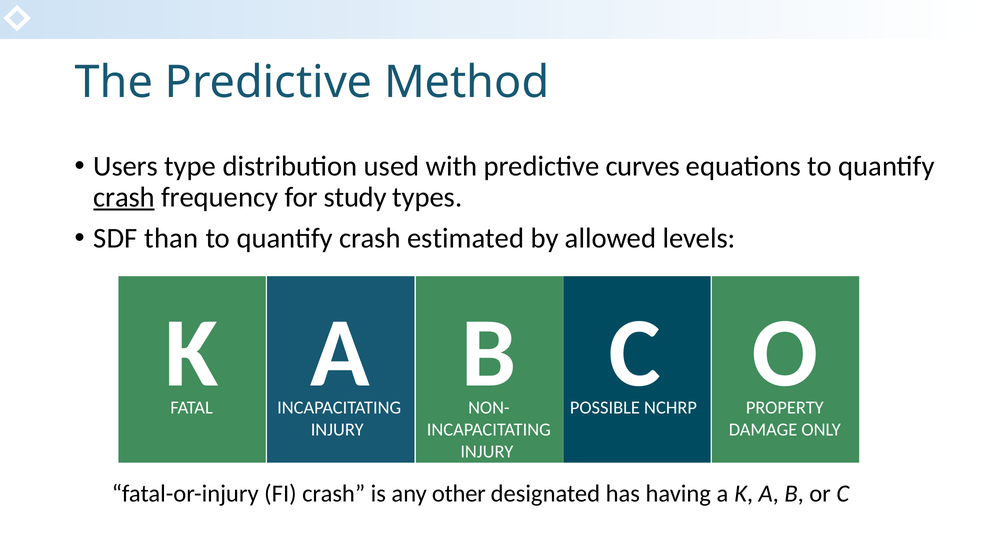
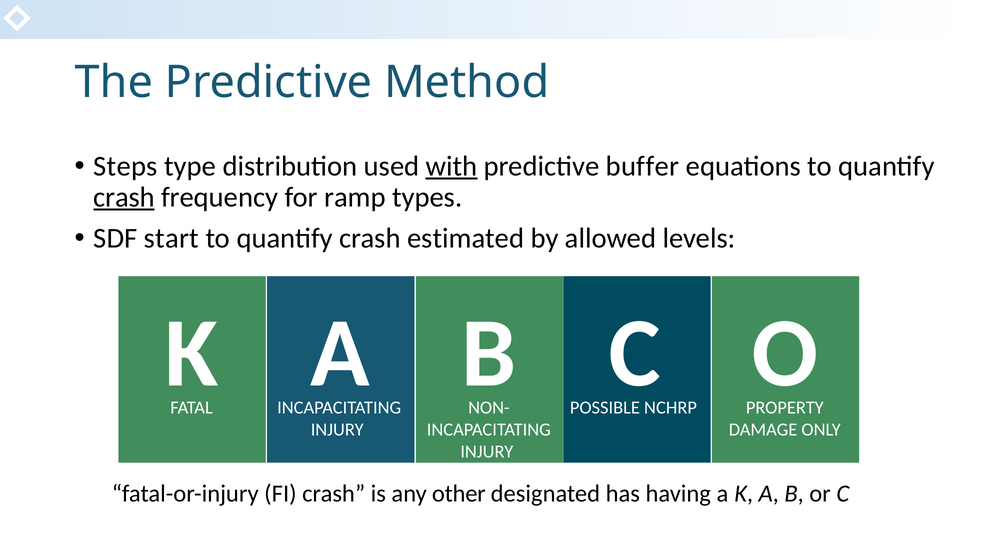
Users: Users -> Steps (126, 166)
with underline: none -> present (452, 166)
curves: curves -> buffer (642, 166)
study: study -> ramp (355, 197)
than: than -> start (171, 238)
